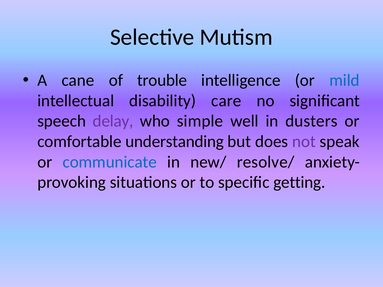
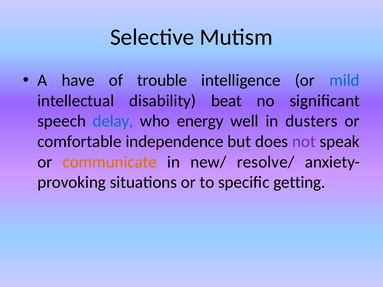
cane: cane -> have (78, 80)
care: care -> beat (226, 101)
delay colour: purple -> blue (113, 121)
simple: simple -> energy (200, 121)
understanding: understanding -> independence (175, 142)
communicate colour: blue -> orange (110, 162)
